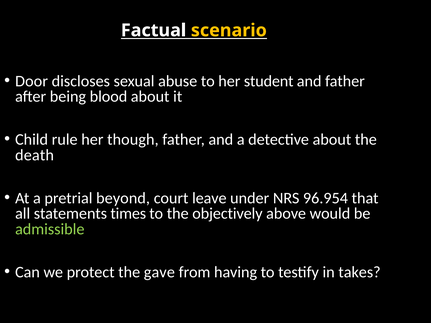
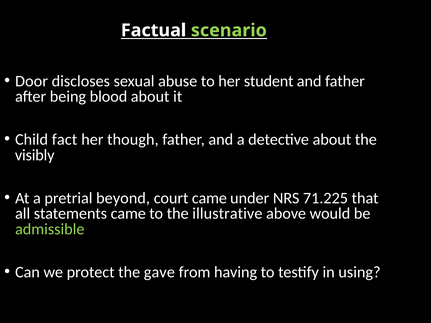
scenario colour: yellow -> light green (229, 30)
rule: rule -> fact (65, 140)
death: death -> visibly (35, 155)
court leave: leave -> came (209, 198)
96.954: 96.954 -> 71.225 (325, 198)
statements times: times -> came (128, 214)
objectively: objectively -> illustrative (227, 214)
takes: takes -> using (359, 272)
